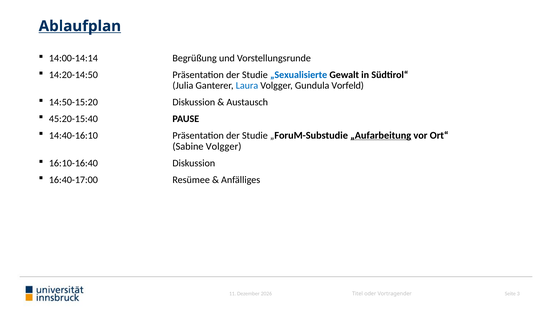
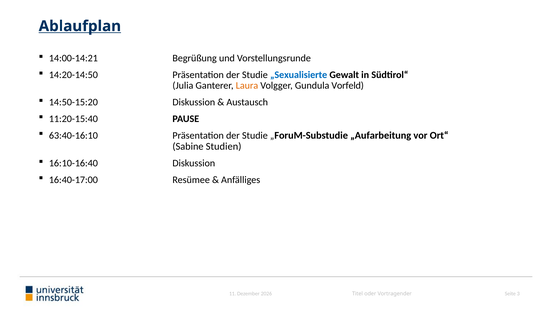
14:00-14:14: 14:00-14:14 -> 14:00-14:21 (73, 58)
Laura colour: blue -> orange (247, 86)
45:20-15:40: 45:20-15:40 -> 11:20-15:40 (73, 119)
14:40-16:10: 14:40-16:10 -> 63:40-16:10 (73, 135)
„Aufarbeitung underline: present -> none (381, 135)
Sabine Volgger: Volgger -> Studien (224, 146)
